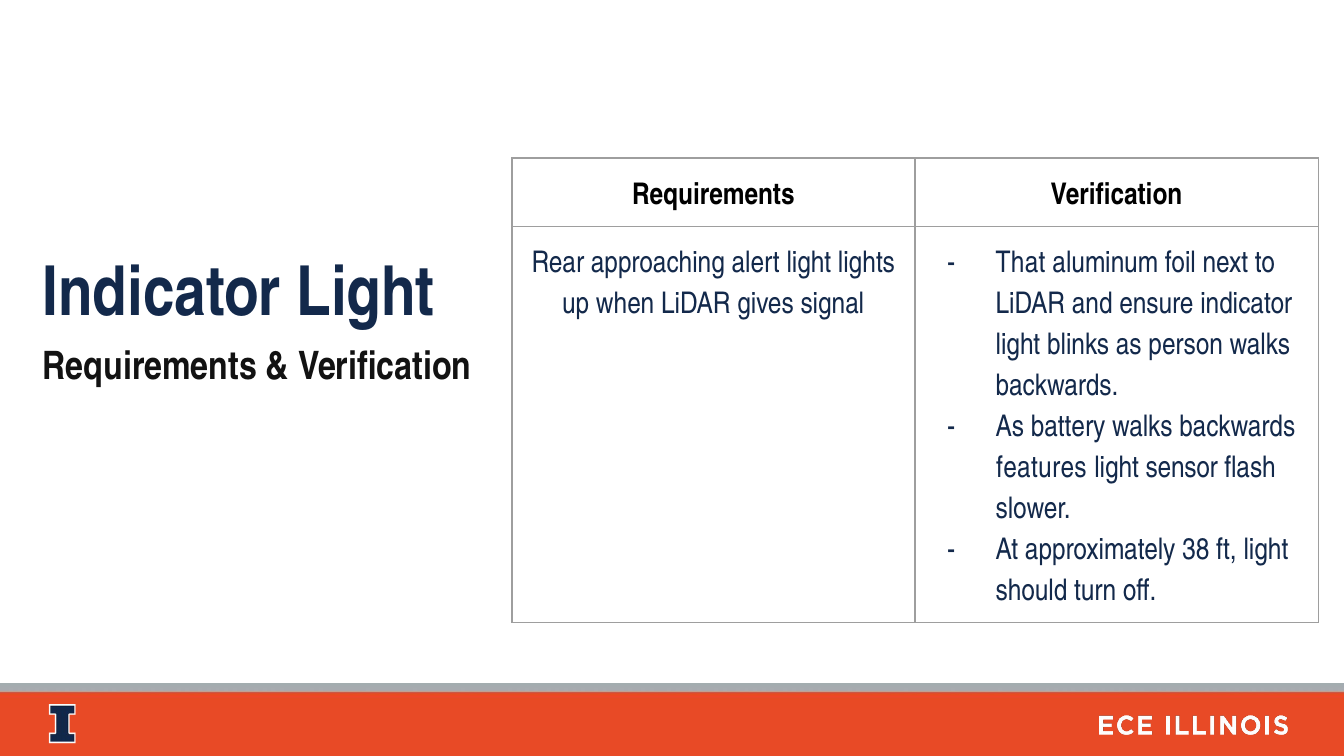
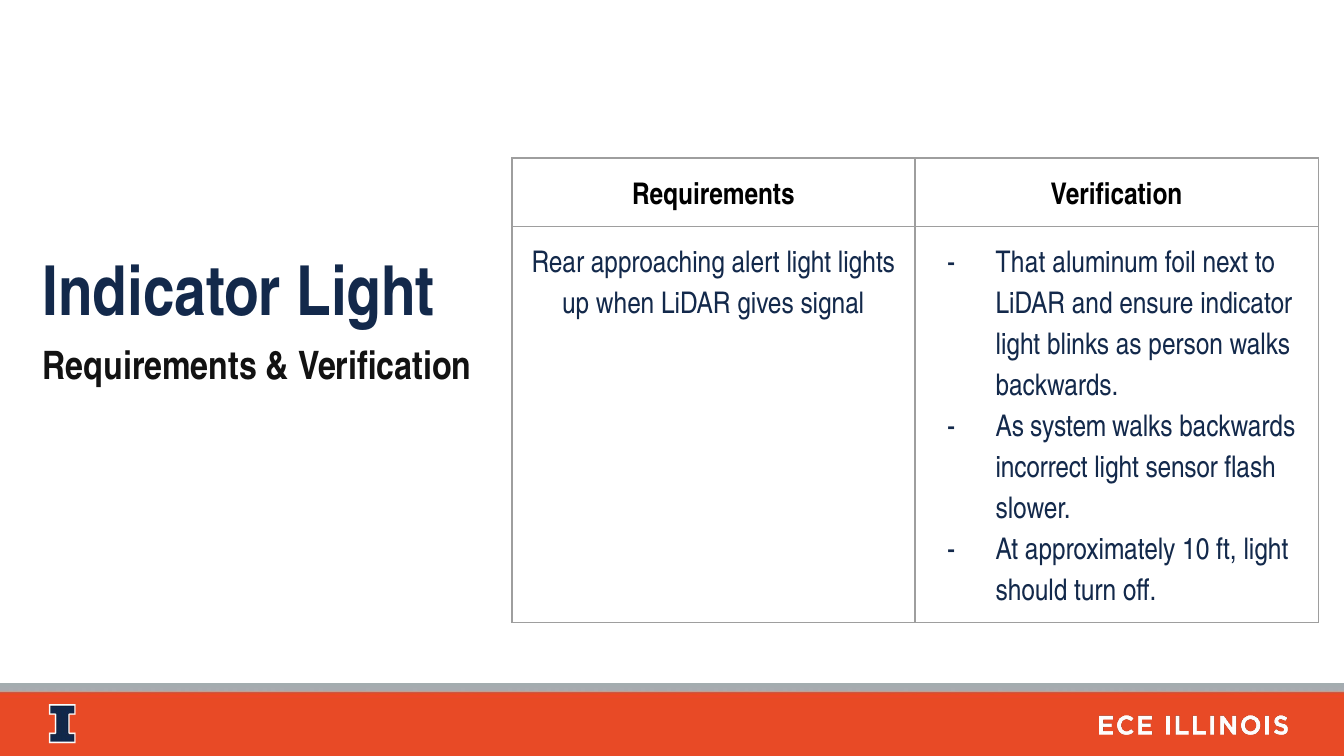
battery: battery -> system (1068, 427)
features: features -> incorrect (1042, 468)
38: 38 -> 10 (1196, 550)
